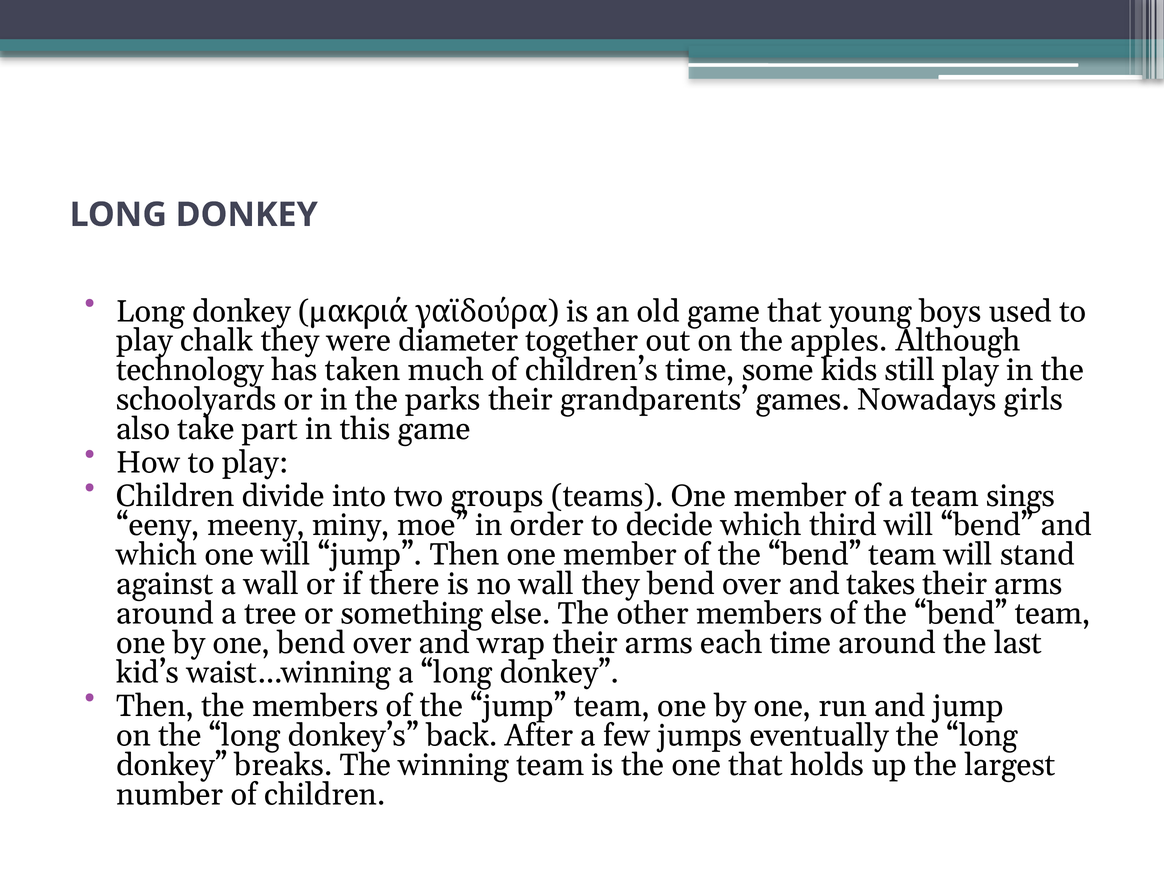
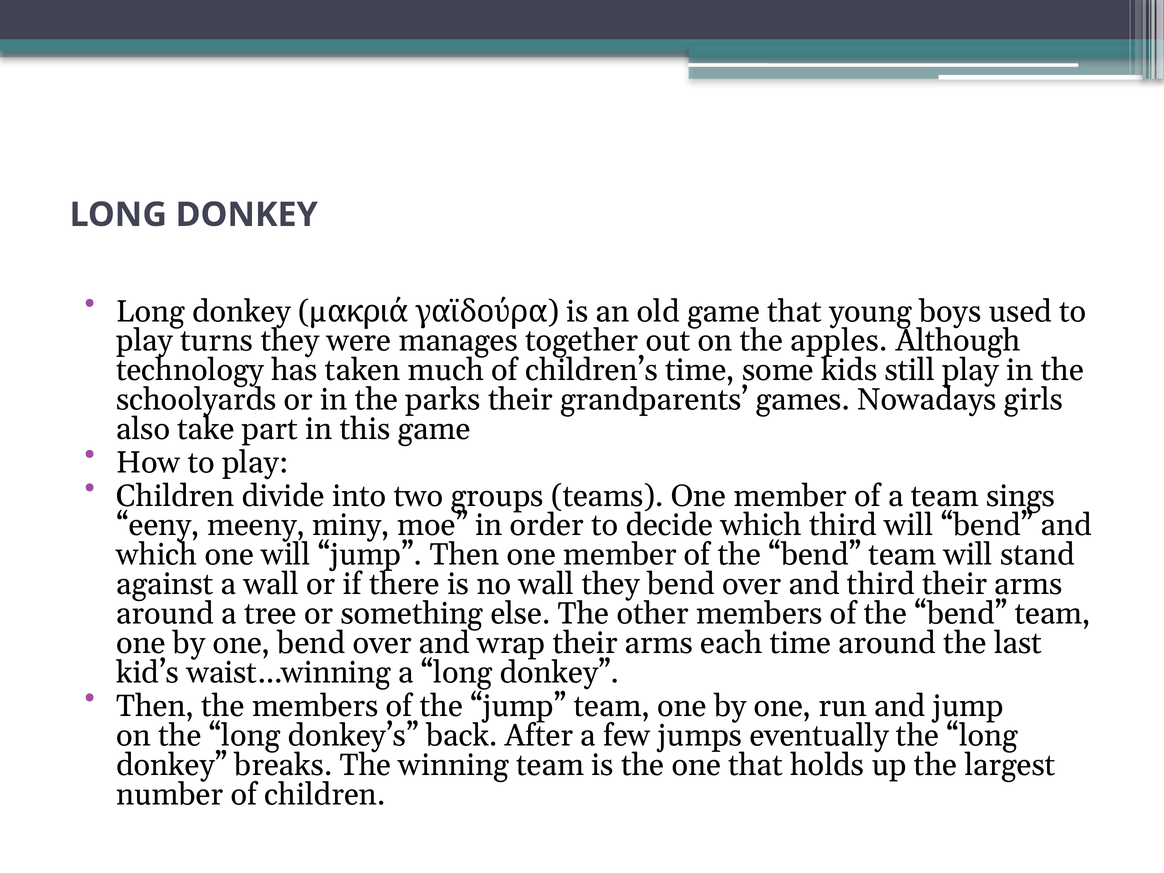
chalk: chalk -> turns (217, 341)
diameter: diameter -> manages (458, 341)
and takes: takes -> third (881, 584)
